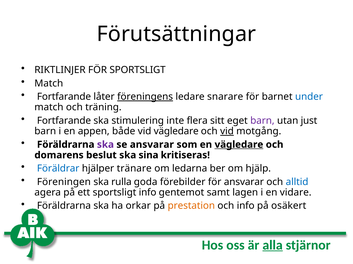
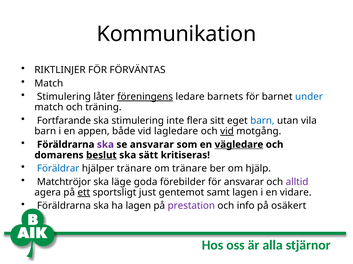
Förutsättningar: Förutsättningar -> Kommunikation (177, 34)
FÖR SPORTSLIGT: SPORTSLIGT -> FÖRVÄNTAS (137, 70)
Fortfarande: Fortfarande -> Stimulering (64, 97)
snarare: snarare -> barnets (225, 97)
barn colour: purple -> blue (262, 121)
just: just -> vila (309, 121)
vid vägledare: vägledare -> lagledare (176, 132)
beslut underline: none -> present (101, 156)
sina: sina -> sätt (148, 156)
om ledarna: ledarna -> tränare (190, 169)
Föreningen: Föreningen -> Matchtröjor (64, 182)
rulla: rulla -> läge (121, 182)
alltid colour: blue -> purple (297, 182)
ett underline: none -> present (84, 193)
sportsligt info: info -> just (147, 193)
ha orkar: orkar -> lagen (138, 206)
prestation colour: orange -> purple (191, 206)
alla underline: present -> none (273, 246)
